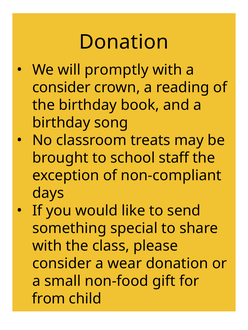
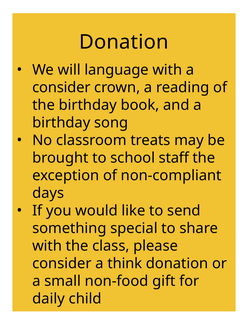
promptly: promptly -> language (117, 70)
wear: wear -> think (125, 264)
from: from -> daily (49, 299)
